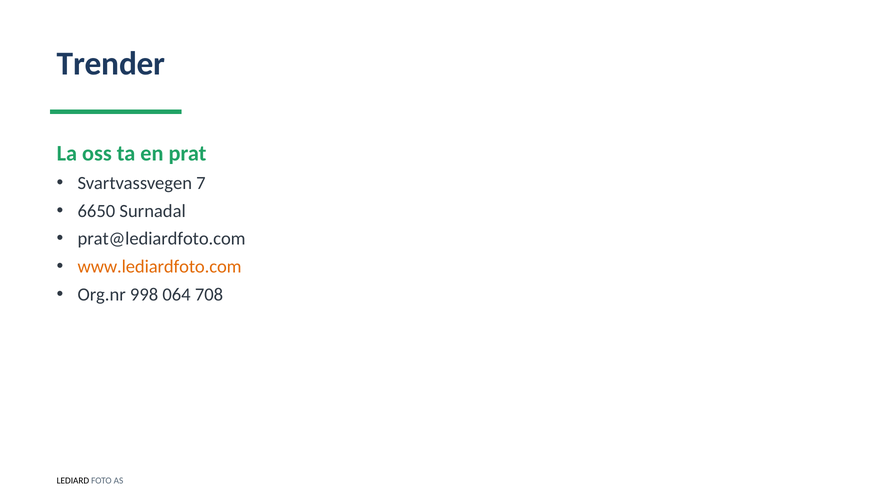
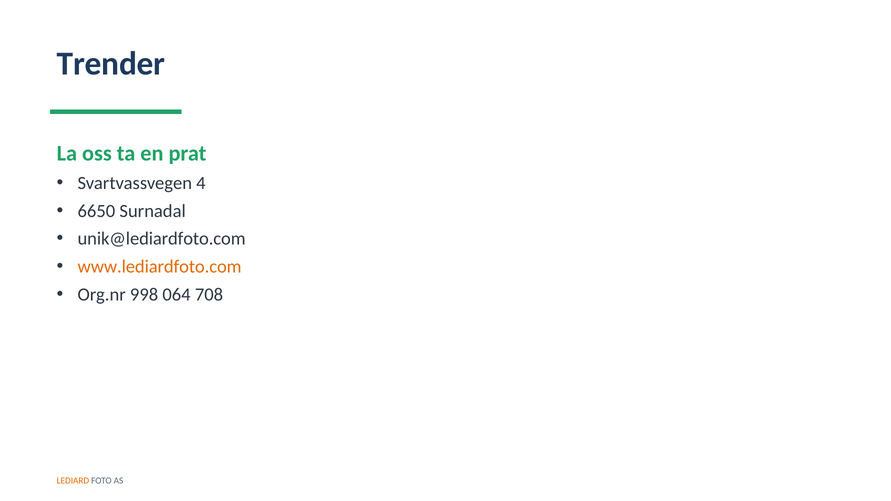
7: 7 -> 4 (201, 183)
prat@lediardfoto.com: prat@lediardfoto.com -> unik@lediardfoto.com (162, 239)
LEDIARD colour: black -> orange (73, 481)
